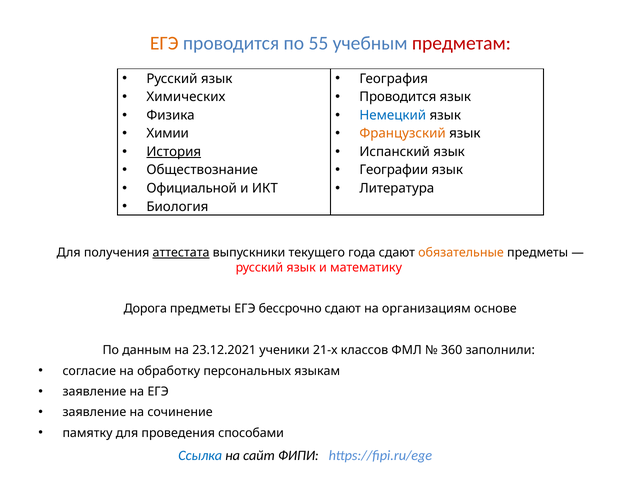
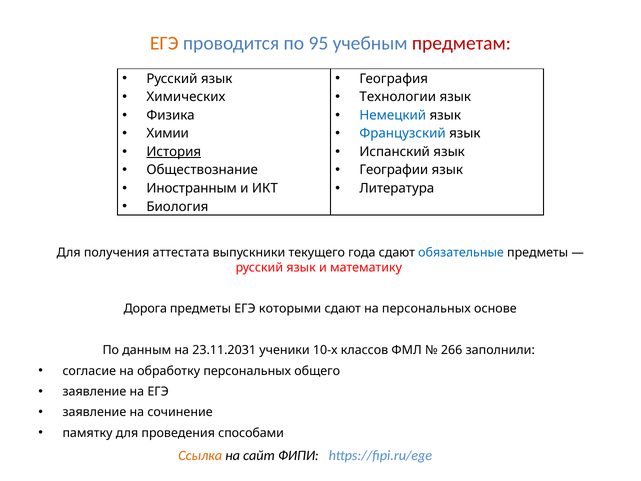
55: 55 -> 95 (318, 43)
Проводится: Проводится -> Технологии (398, 97)
Французский colour: orange -> blue (403, 133)
Официальной: Официальной -> Иностранным (192, 188)
аттестата underline: present -> none (181, 252)
обязательные colour: orange -> blue (461, 252)
бессрочно: бессрочно -> которыми (290, 309)
на организациям: организациям -> персональных (426, 309)
23.12.2021: 23.12.2021 -> 23.11.2031 (224, 350)
21-х: 21-х -> 10-х (325, 350)
360: 360 -> 266 (452, 350)
языкам: языкам -> общего (317, 371)
Ссылка colour: blue -> orange (200, 455)
